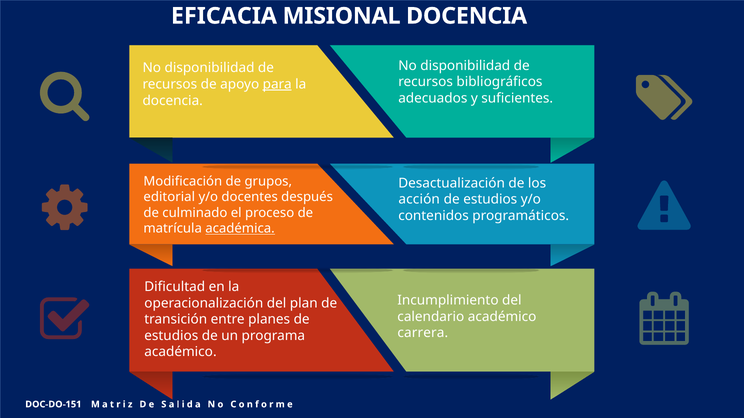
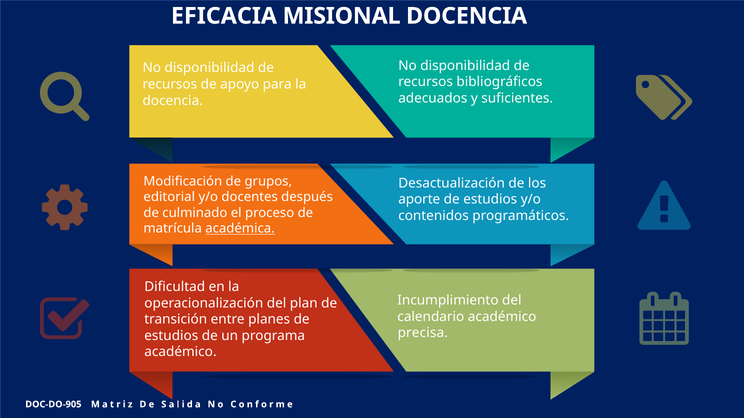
para underline: present -> none (277, 84)
acción: acción -> aporte (419, 200)
carrera: carrera -> precisa (423, 333)
DOC-DO-151: DOC-DO-151 -> DOC-DO-905 (53, 405)
